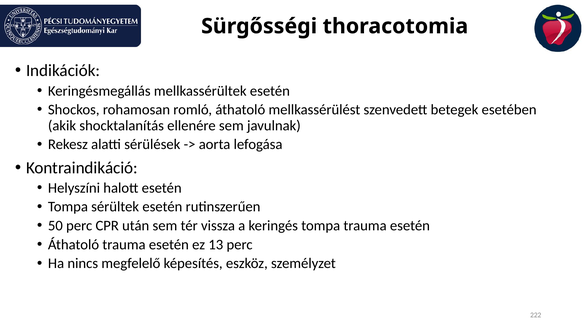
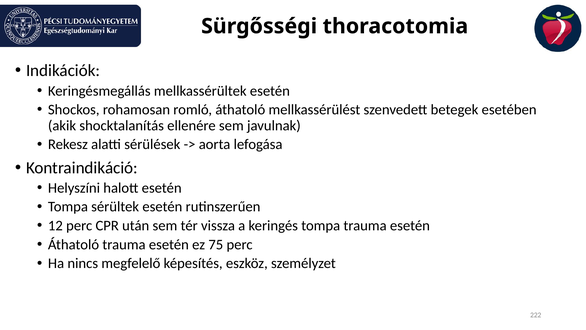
50: 50 -> 12 (55, 225)
13: 13 -> 75 (216, 244)
